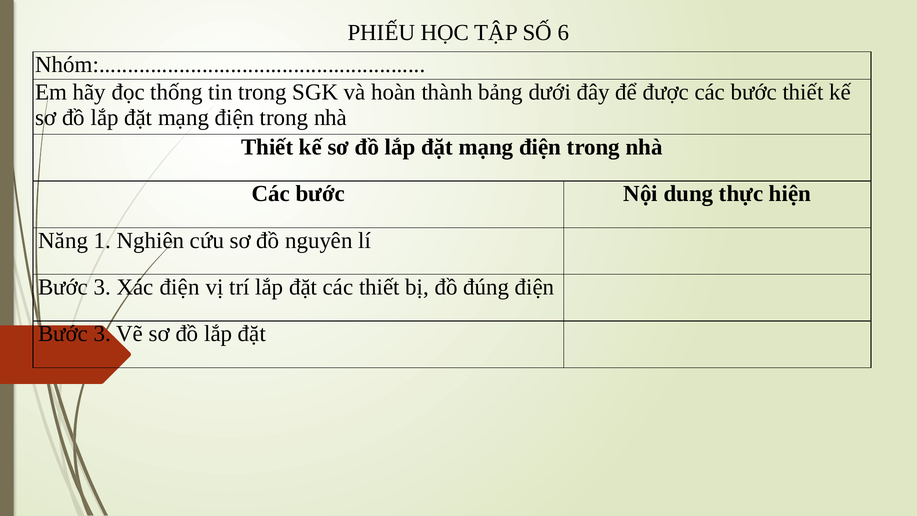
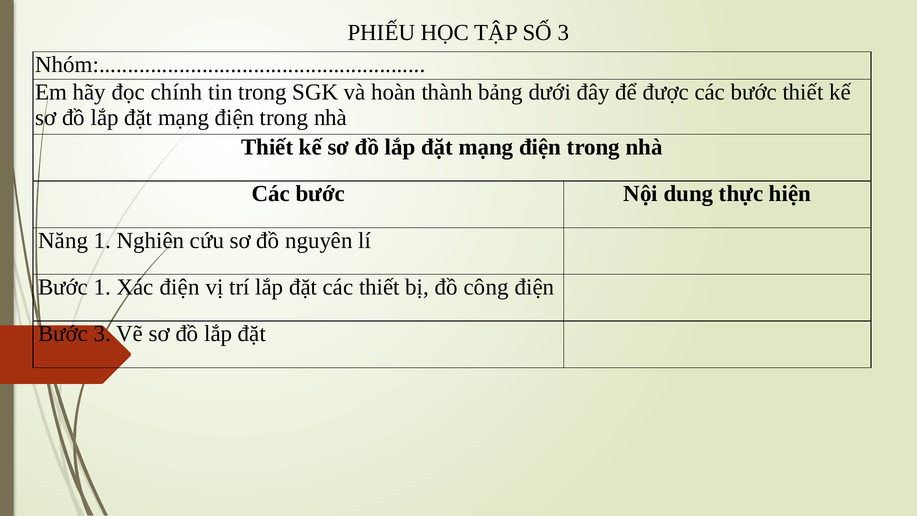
SỐ 6: 6 -> 3 (563, 33)
thống: thống -> chính (176, 92)
3: 3 -> 1 (102, 287)
đúng: đúng -> công (486, 287)
